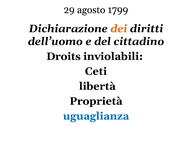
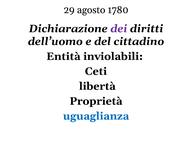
1799: 1799 -> 1780 (118, 10)
dei colour: orange -> purple (119, 29)
Droits: Droits -> Entità (63, 56)
